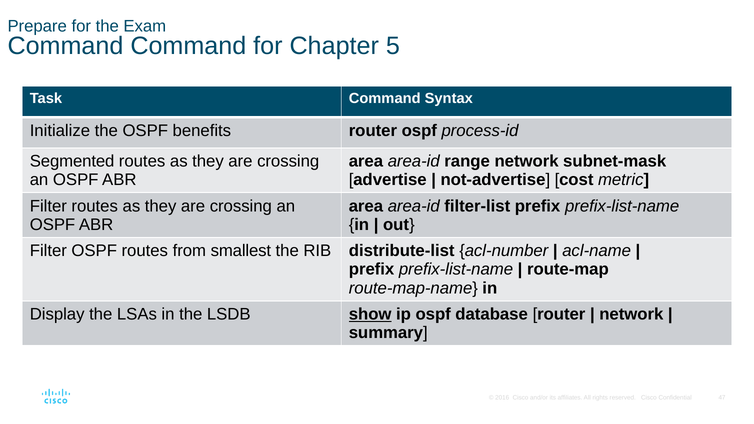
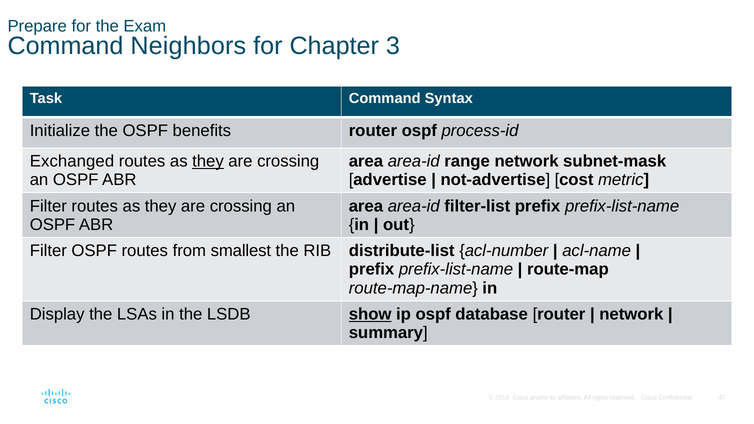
Command Command: Command -> Neighbors (188, 46)
5: 5 -> 3 (393, 46)
Segmented: Segmented -> Exchanged (72, 161)
they underline: none -> present (208, 161)
